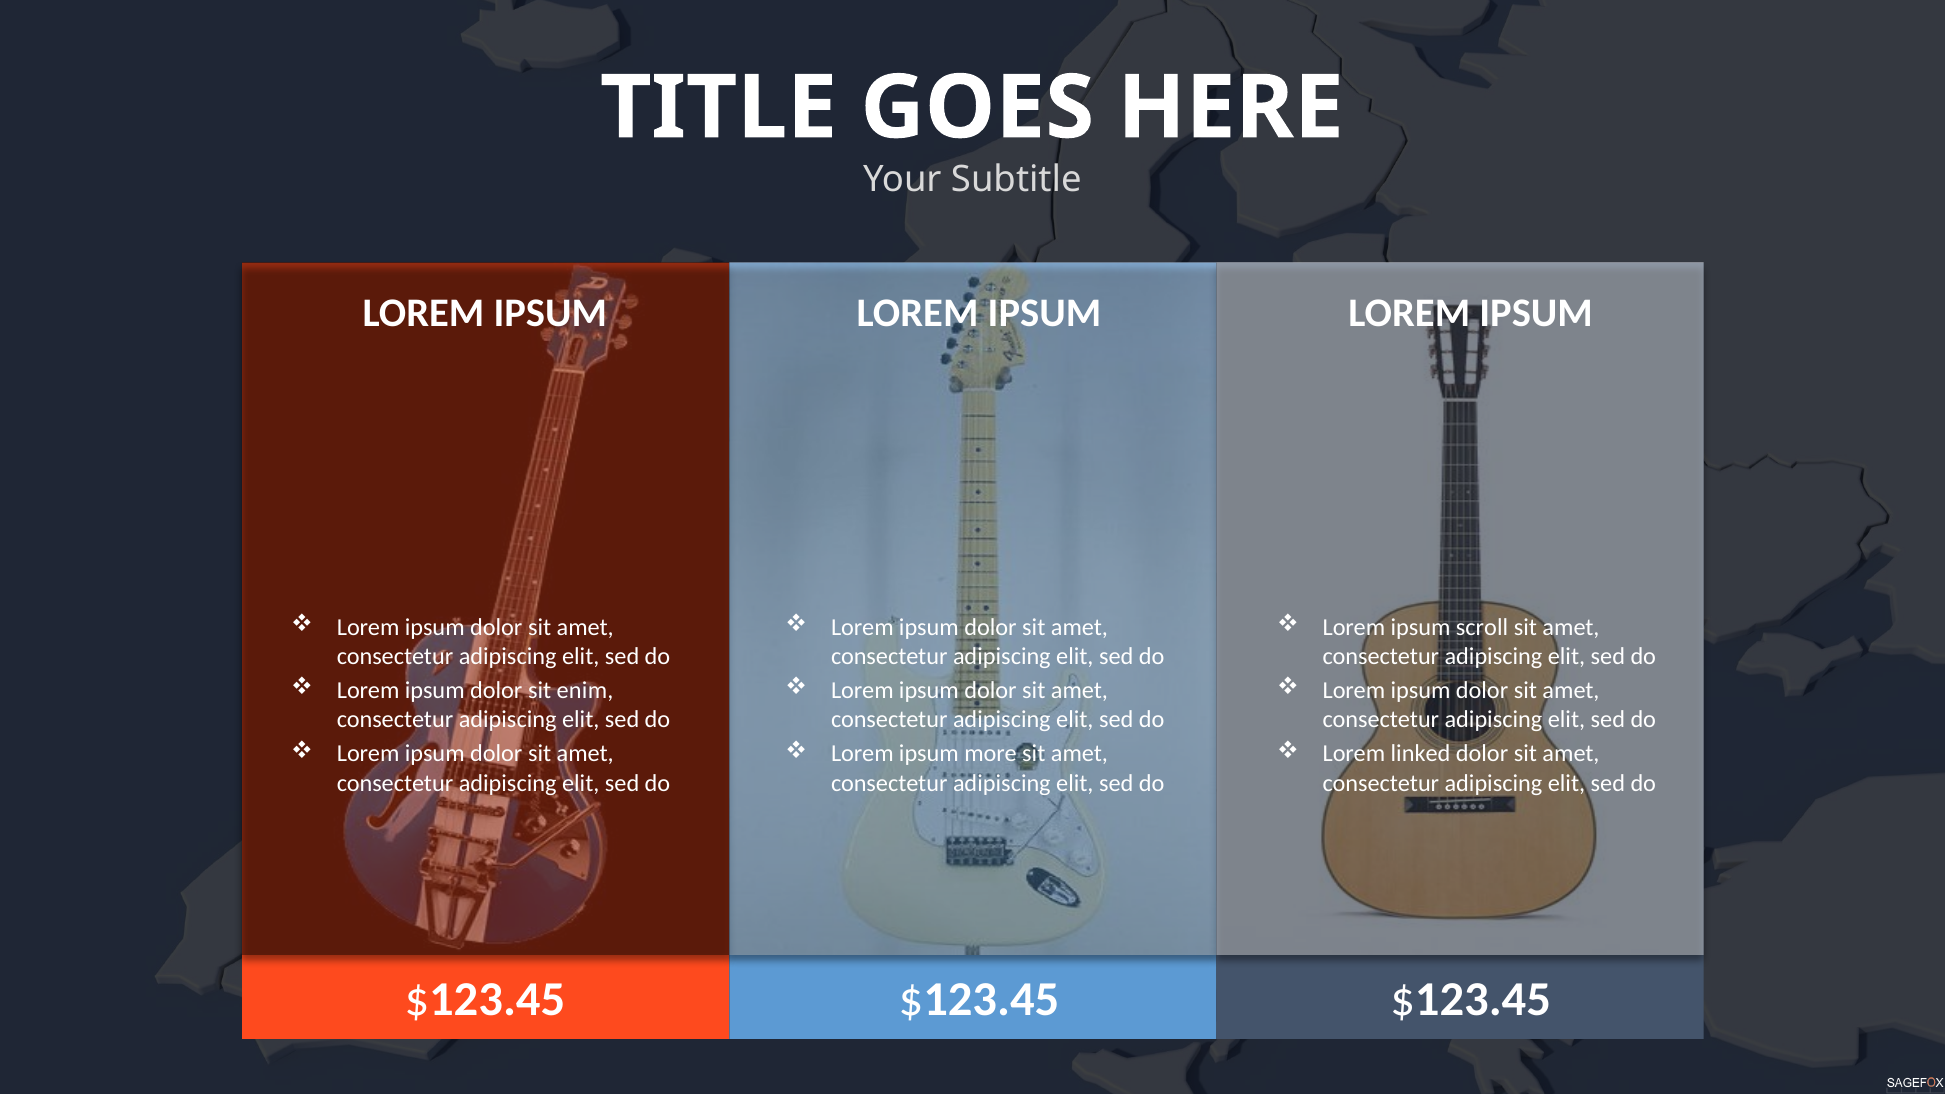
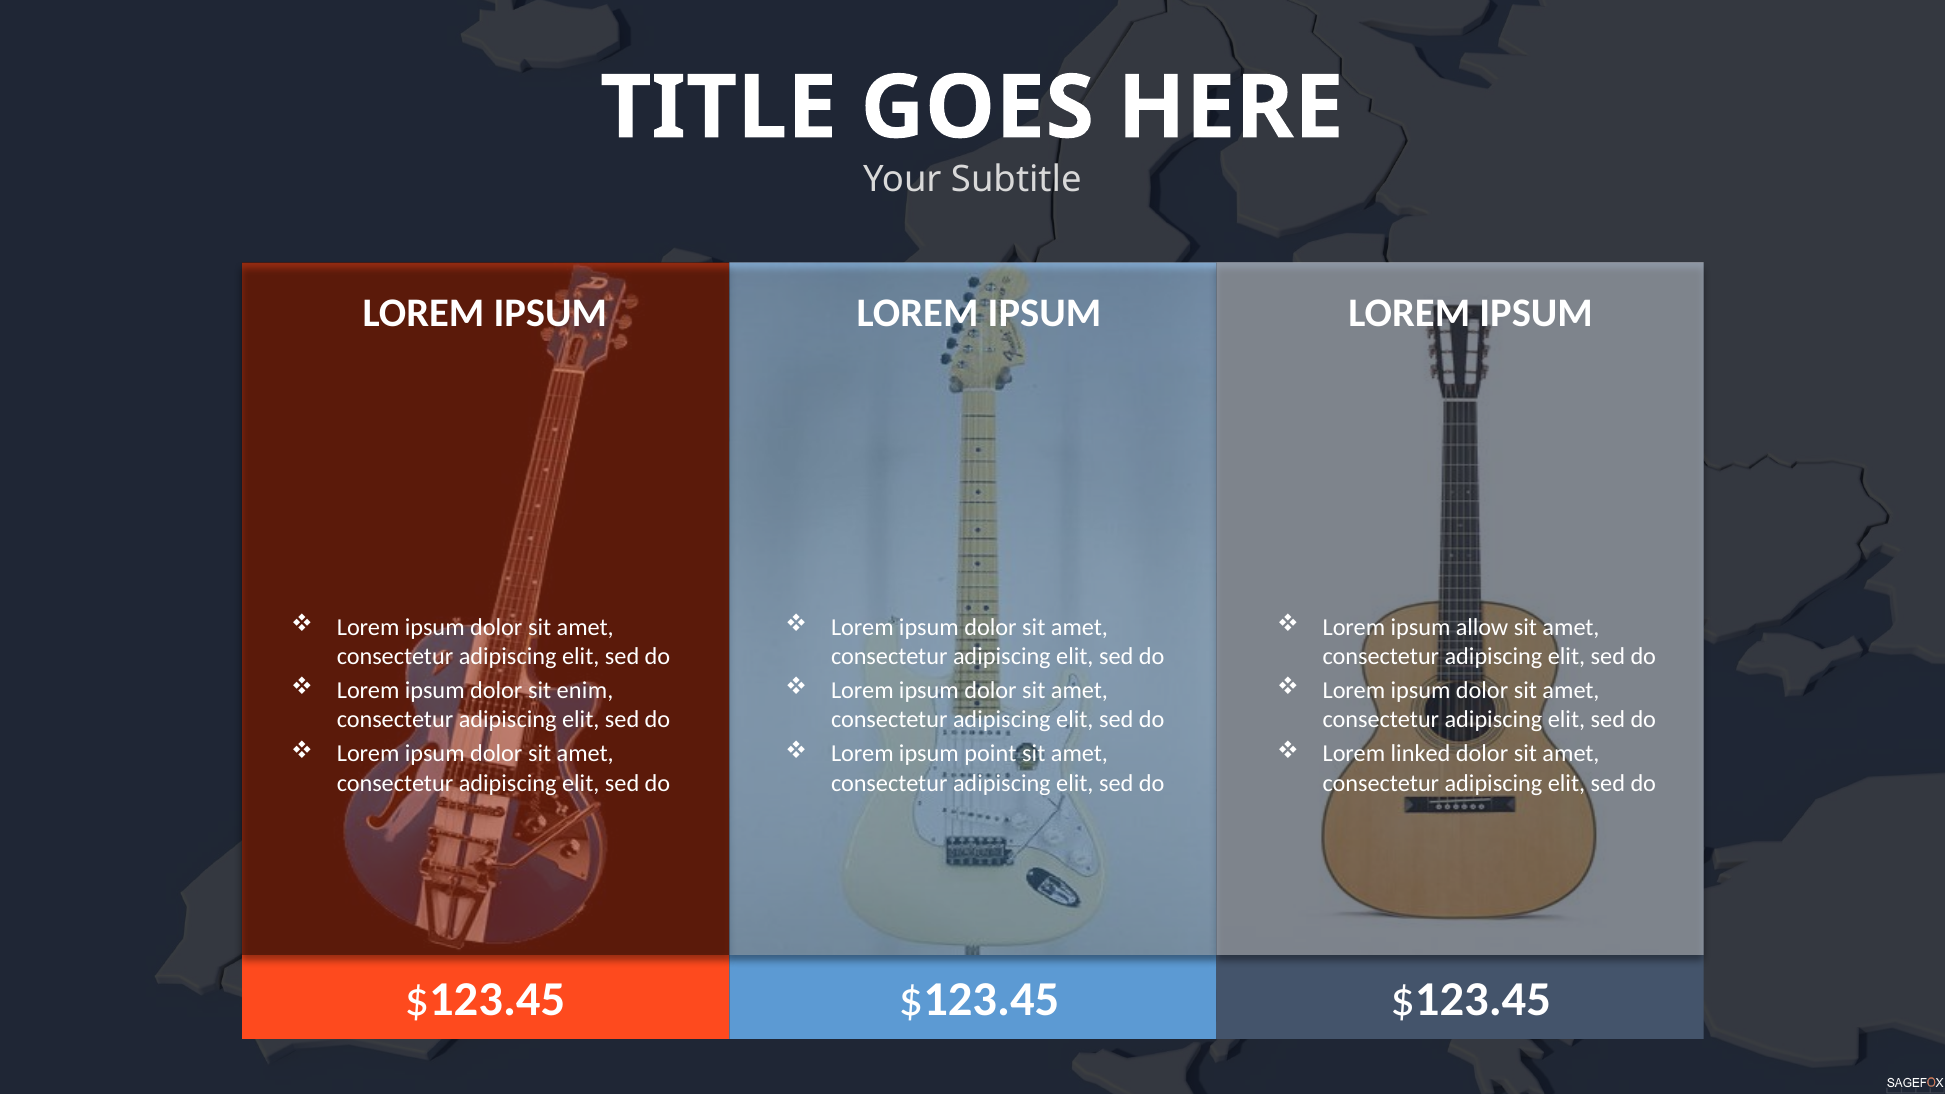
scroll: scroll -> allow (1482, 628)
more: more -> point (990, 754)
